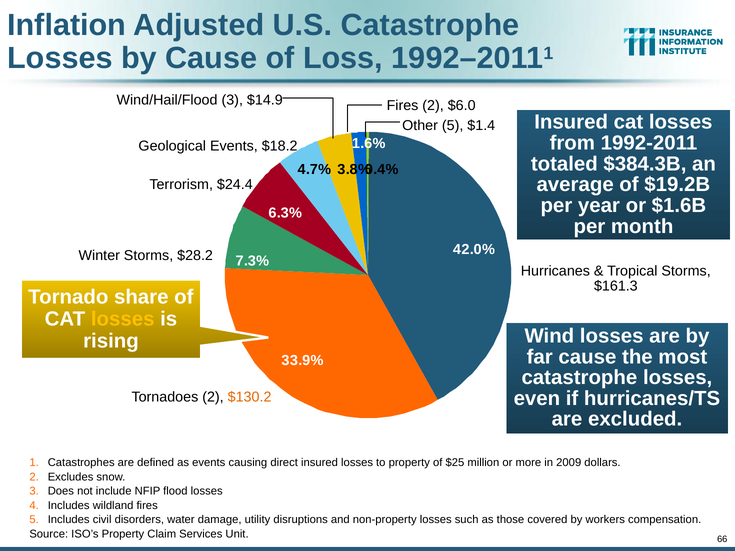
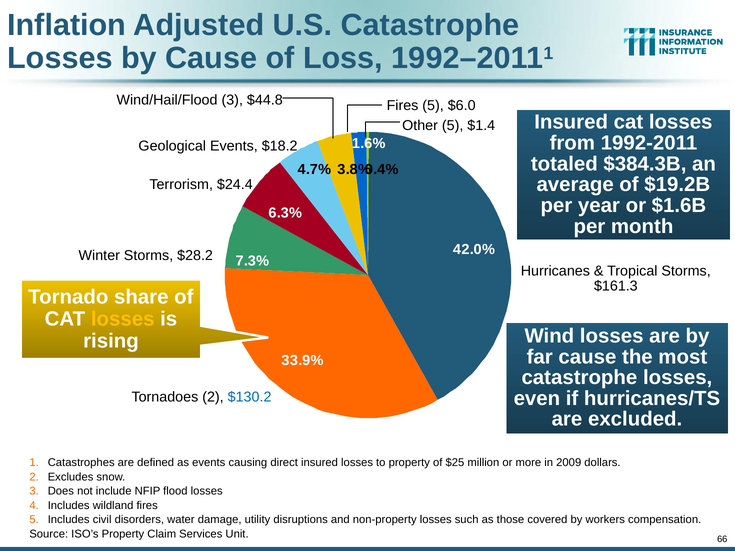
$14.9: $14.9 -> $44.8 (265, 100)
2: 2 -> 5 (433, 106)
$130.2 colour: orange -> blue (250, 397)
